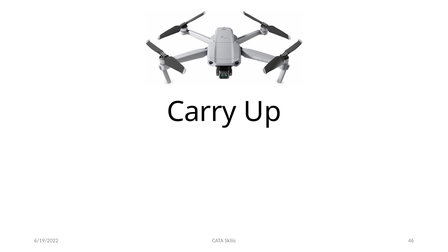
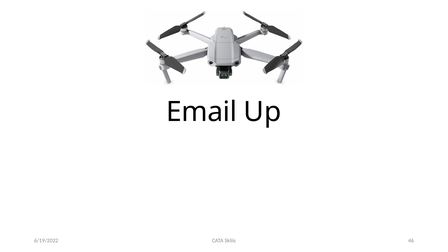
Carry: Carry -> Email (202, 112)
